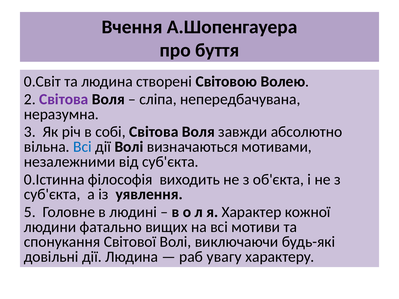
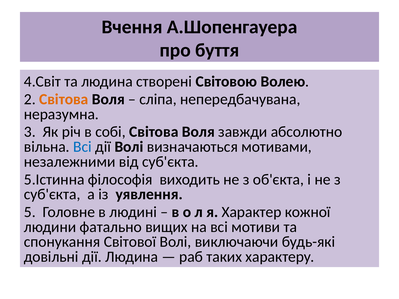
0.Світ: 0.Світ -> 4.Світ (42, 82)
Світова colour: purple -> orange (64, 99)
0.Істинна: 0.Істинна -> 5.Істинна (54, 180)
увагу: увагу -> таких (224, 257)
